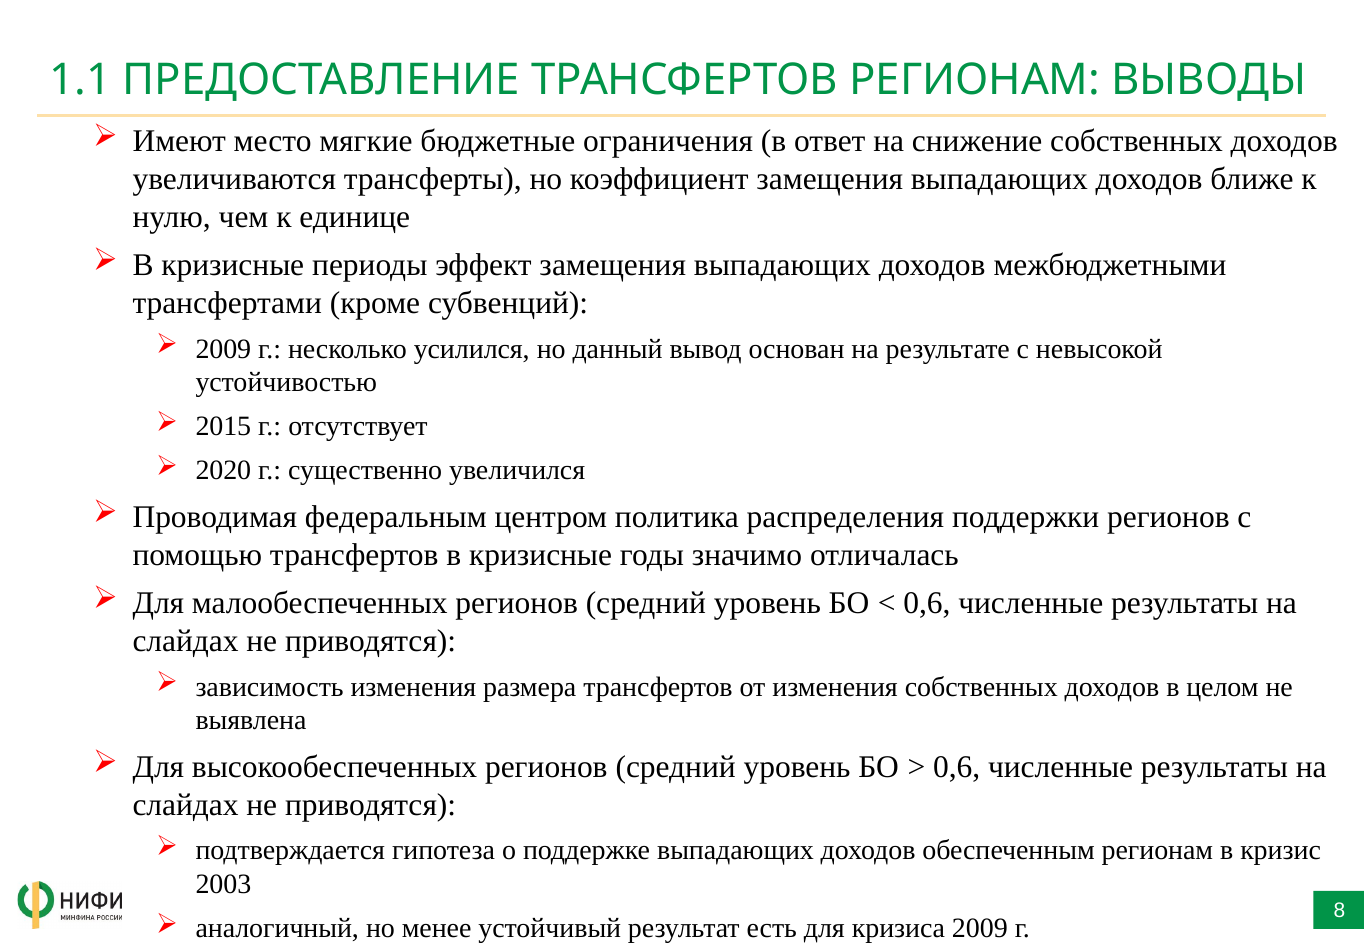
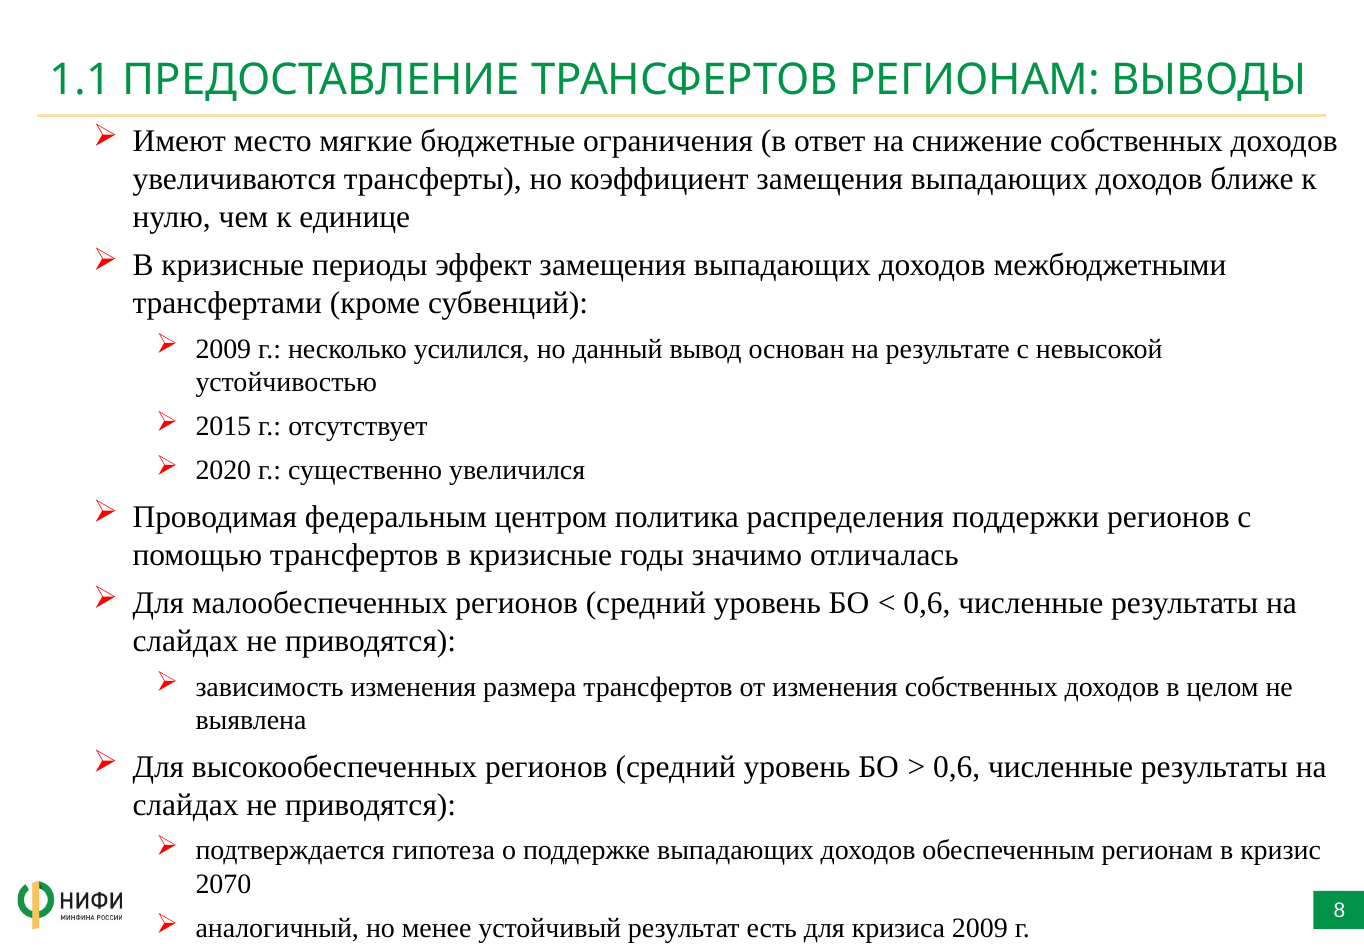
2003: 2003 -> 2070 (223, 884)
